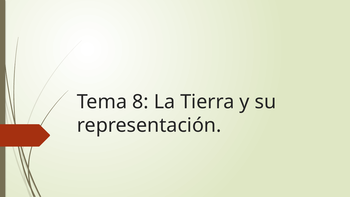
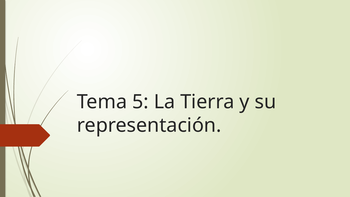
8: 8 -> 5 (140, 102)
